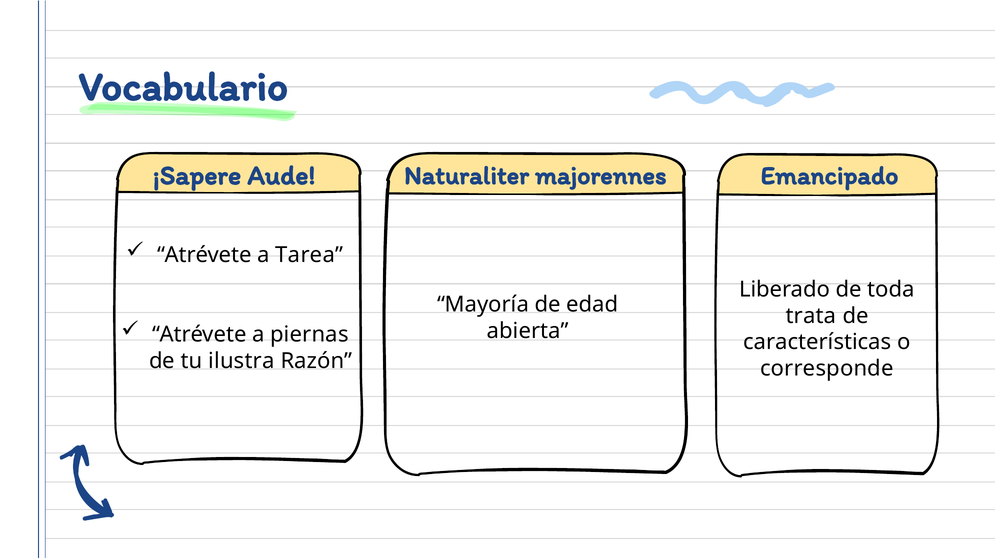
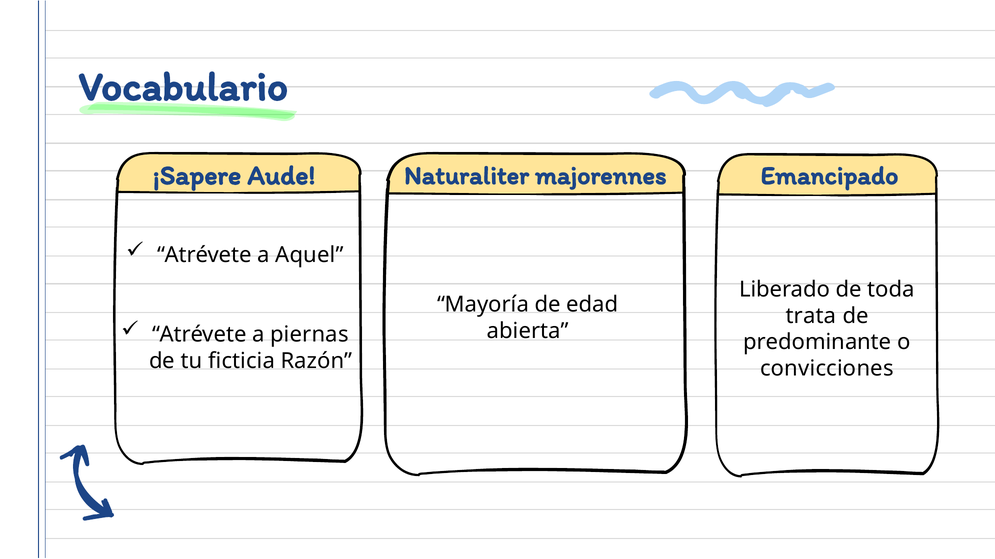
Tarea: Tarea -> Aquel (309, 255)
características: características -> predominante (817, 343)
ilustra: ilustra -> ficticia (242, 361)
corresponde: corresponde -> convicciones (827, 369)
